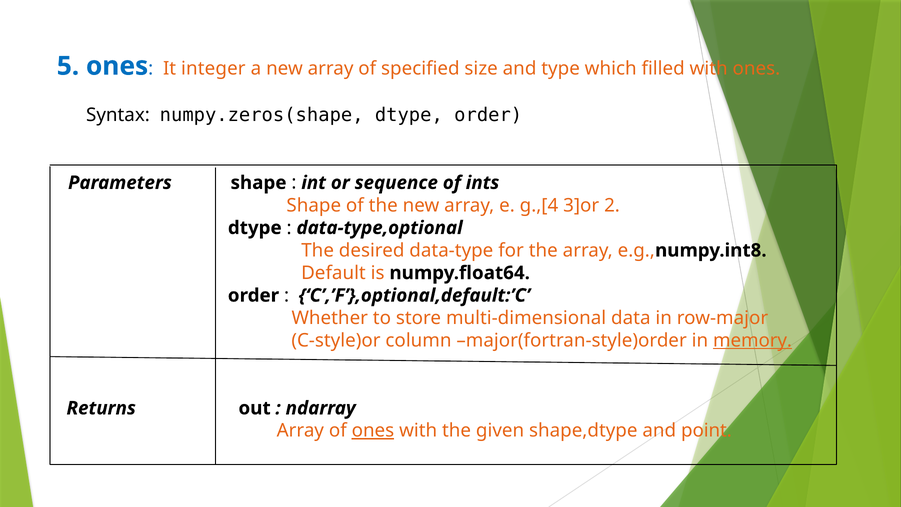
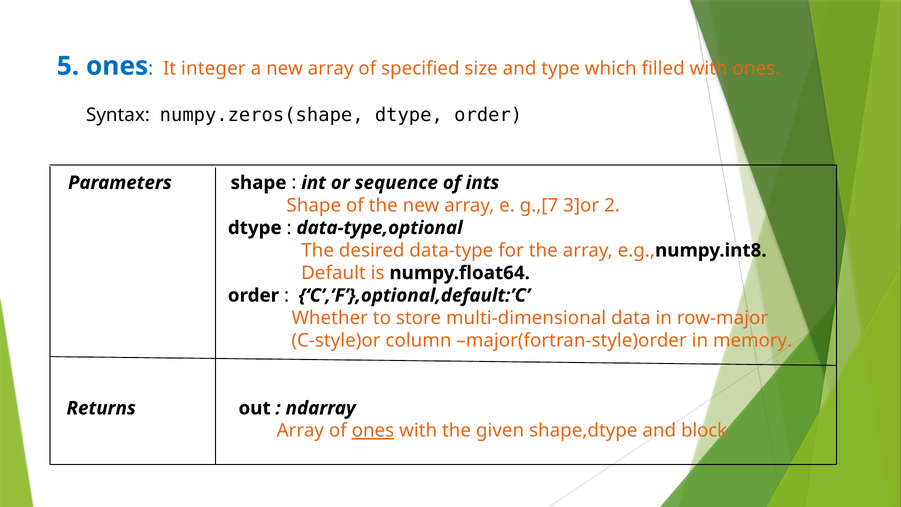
g.,[4: g.,[4 -> g.,[7 (539, 205)
memory underline: present -> none (753, 340)
point: point -> block (707, 431)
